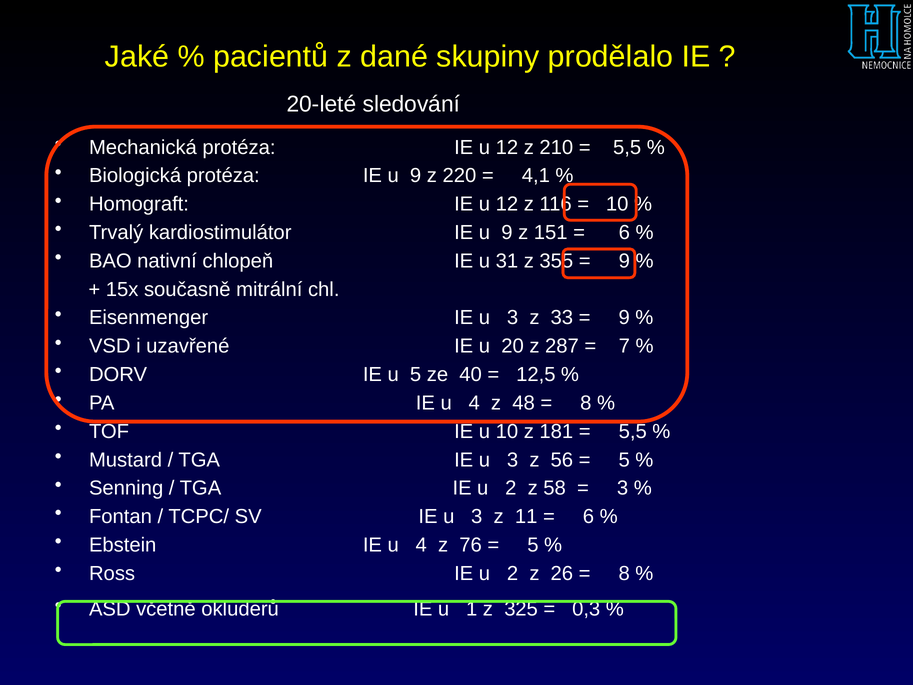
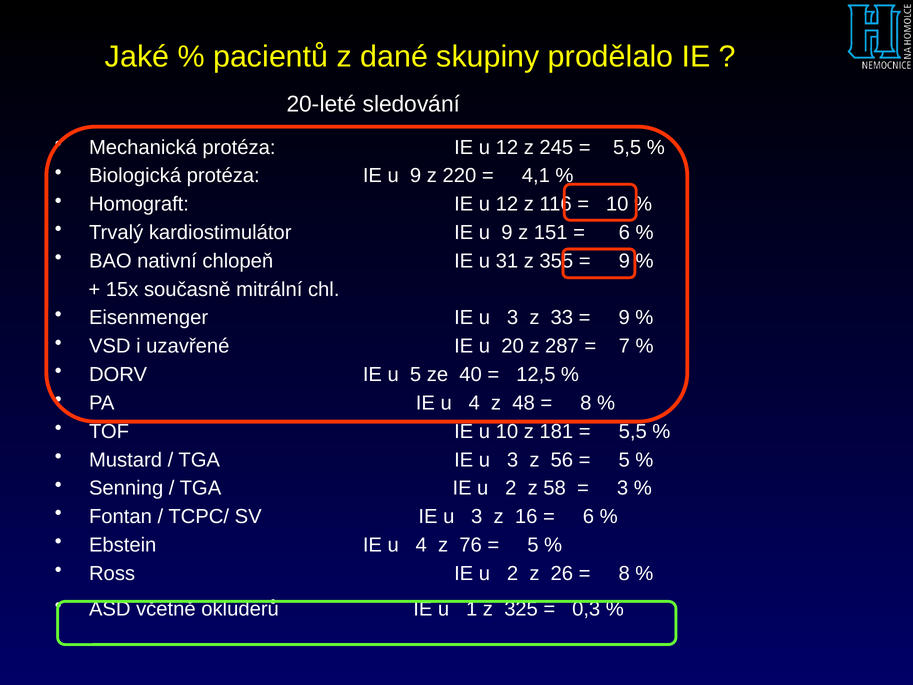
210: 210 -> 245 (556, 147)
11: 11 -> 16 (526, 516)
